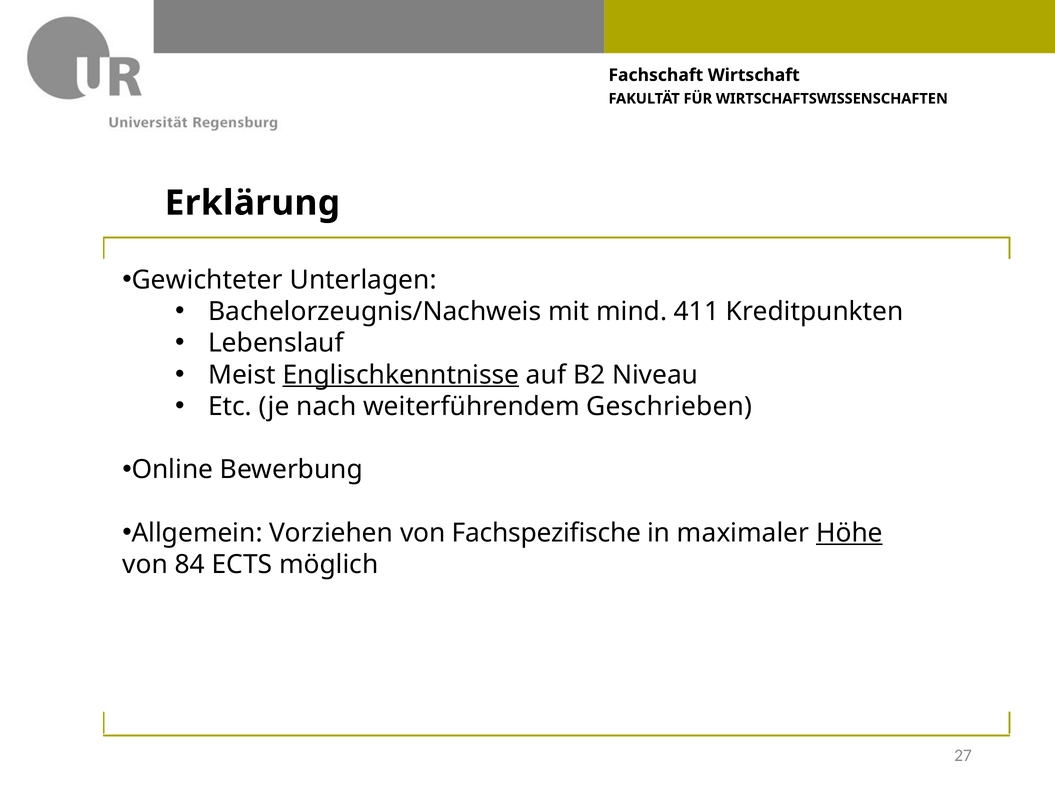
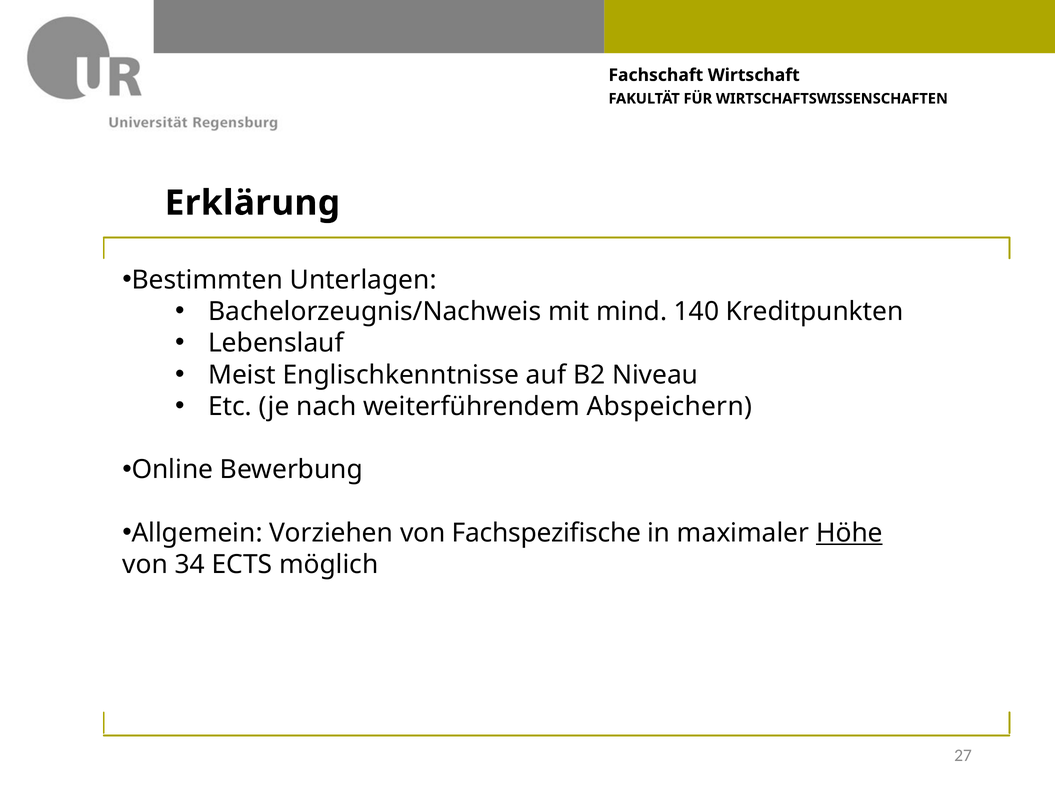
Gewichteter: Gewichteter -> Bestimmten (207, 280)
411: 411 -> 140 (697, 312)
Englischkenntnisse underline: present -> none (401, 375)
Geschrieben: Geschrieben -> Abspeichern (669, 407)
84: 84 -> 34 (190, 565)
